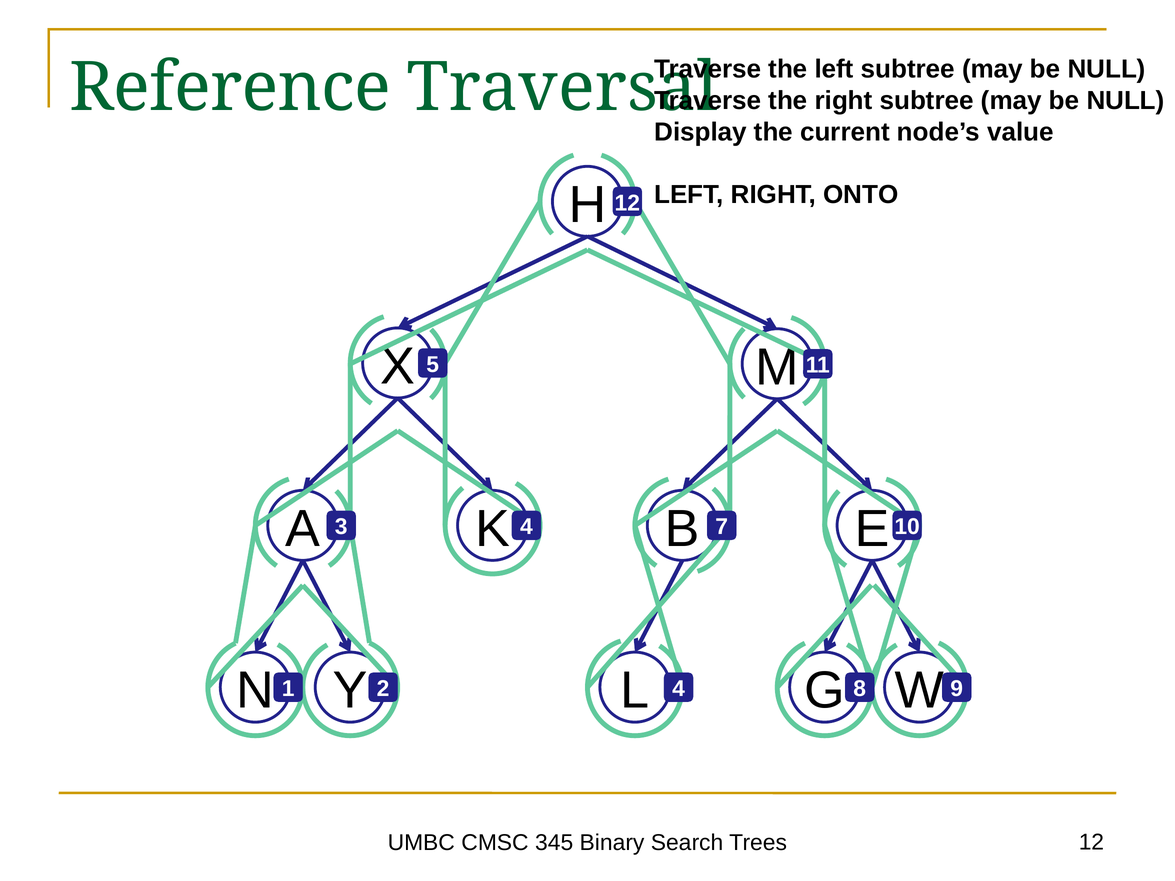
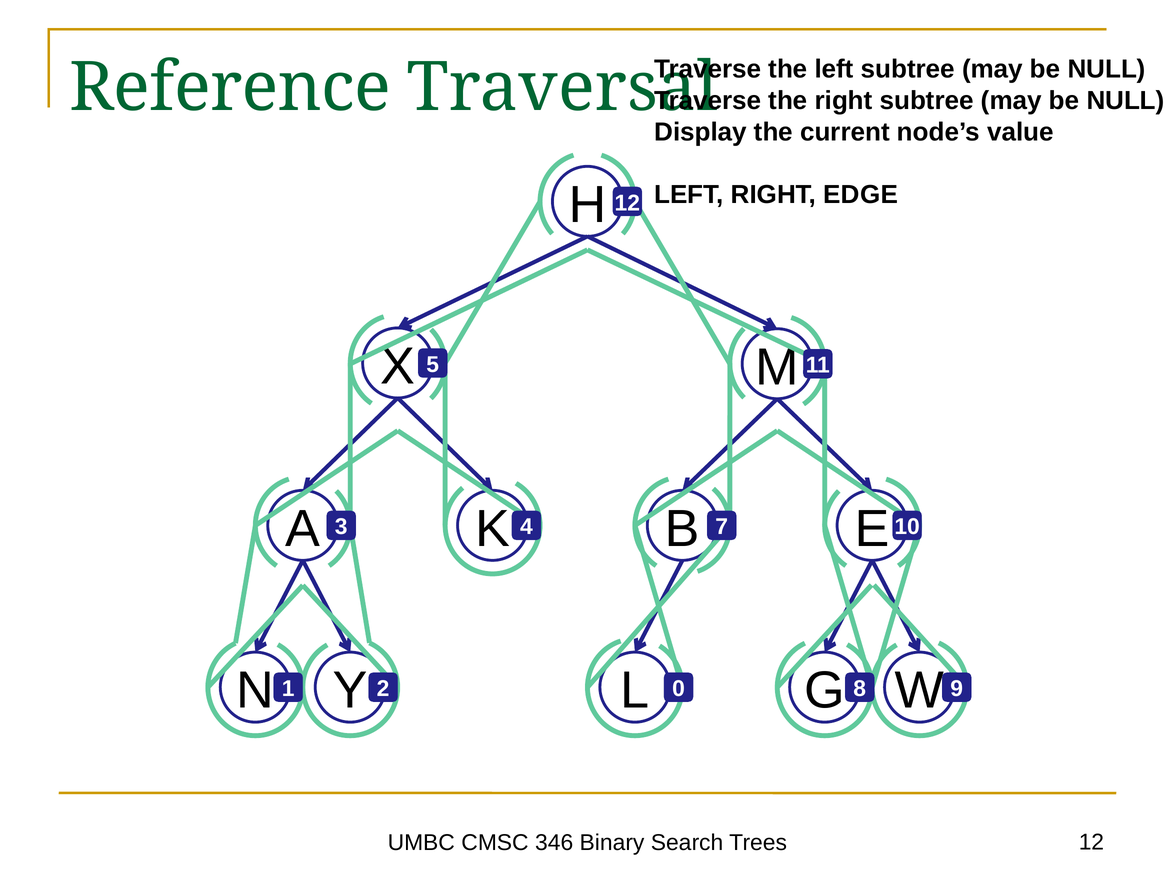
ONTO: ONTO -> EDGE (861, 195)
4: 4 -> 0 (679, 689)
345: 345 -> 346 (554, 843)
